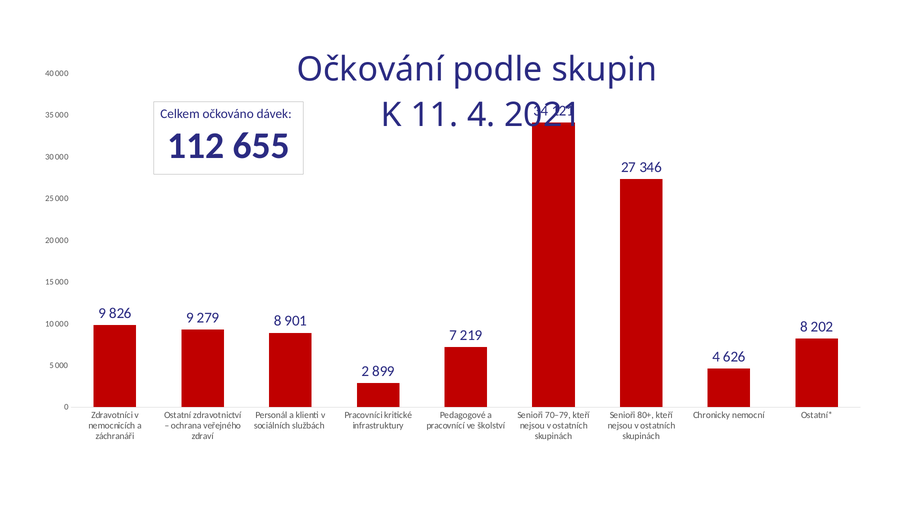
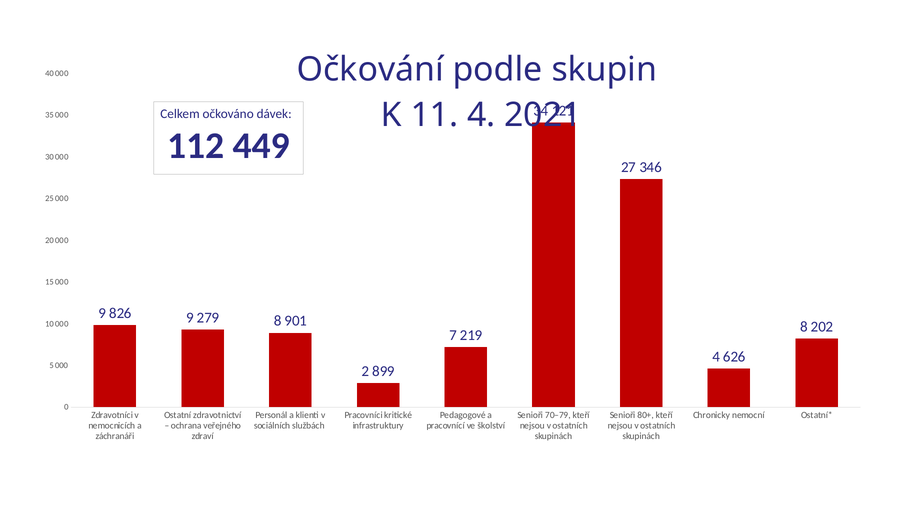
655: 655 -> 449 (261, 146)
